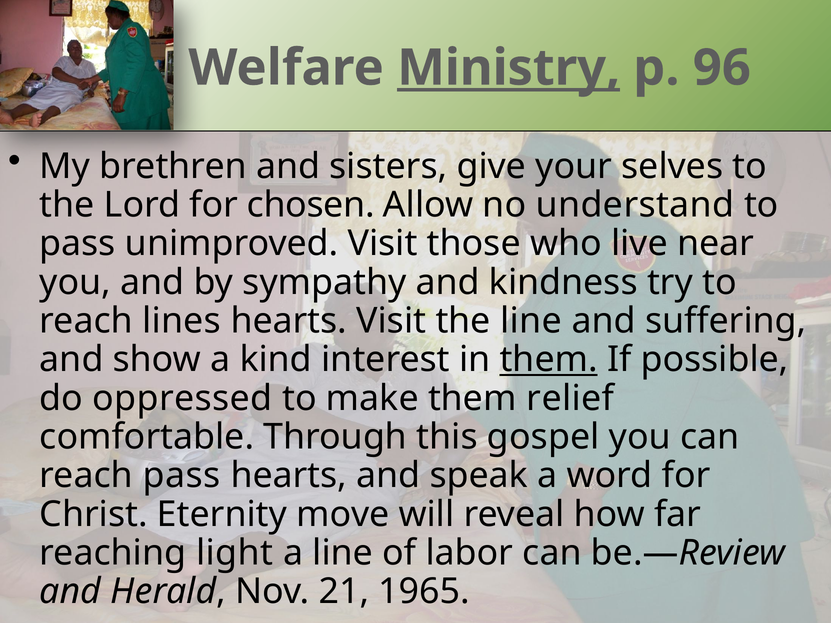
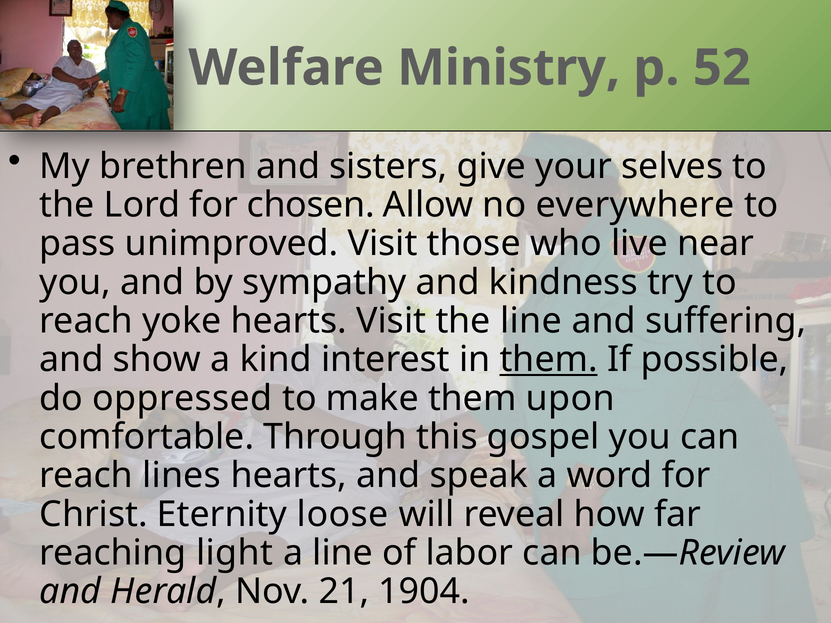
Ministry underline: present -> none (509, 68)
96: 96 -> 52 (722, 68)
understand: understand -> everywhere (635, 205)
lines: lines -> yoke (182, 321)
relief: relief -> upon (570, 398)
reach pass: pass -> lines (182, 476)
move: move -> loose (343, 514)
1965: 1965 -> 1904 (424, 592)
